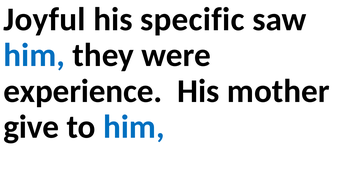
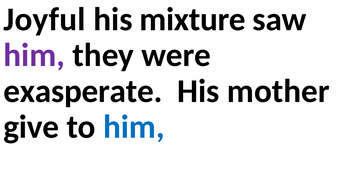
specific: specific -> mixture (193, 19)
him colour: blue -> purple (34, 55)
experience: experience -> exasperate (83, 91)
